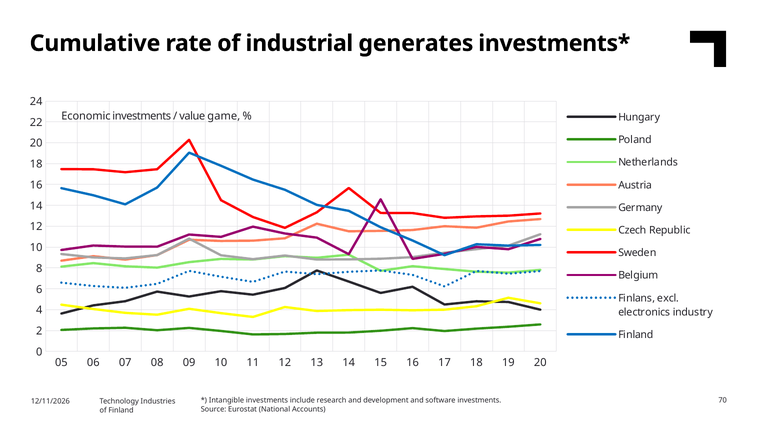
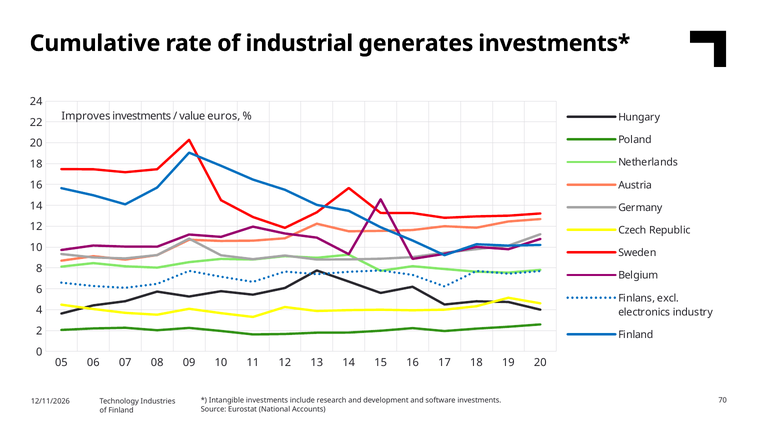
Economic: Economic -> Improves (86, 116)
game: game -> euros (224, 116)
